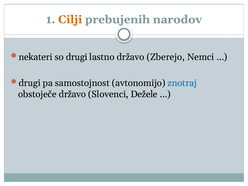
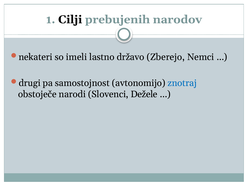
Cilji colour: orange -> black (70, 20)
so drugi: drugi -> imeli (77, 57)
obstoječe državo: državo -> narodi (72, 94)
